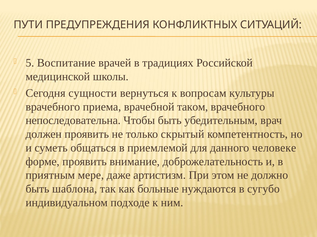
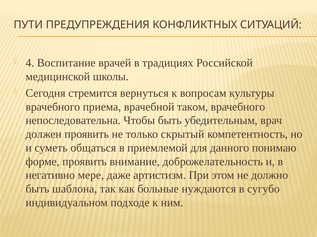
5: 5 -> 4 (30, 63)
сущности: сущности -> стремится (93, 93)
человеке: человеке -> понимаю (274, 148)
приятным: приятным -> негативно (50, 176)
